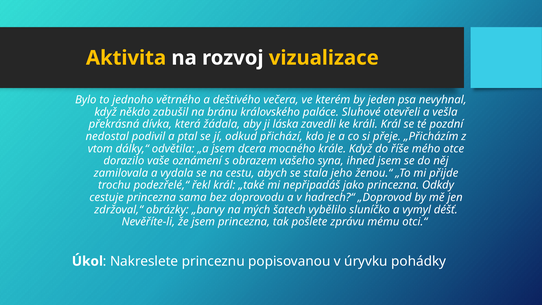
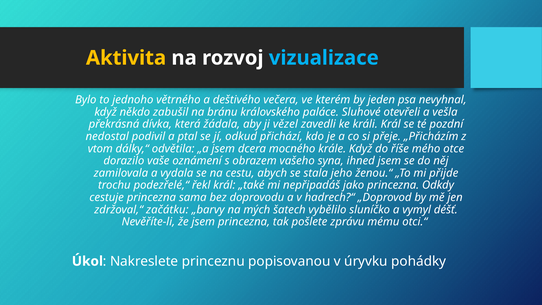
vizualizace colour: yellow -> light blue (324, 58)
láska: láska -> vězel (285, 124)
obrázky: obrázky -> začátku (167, 210)
